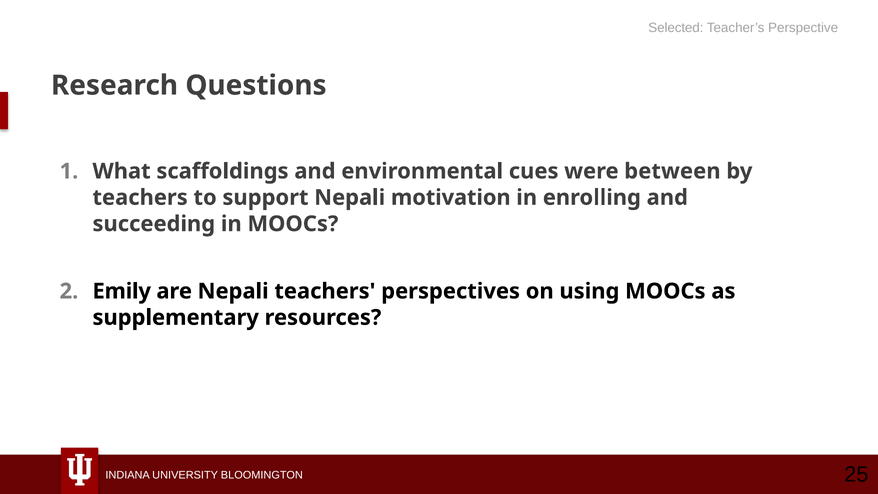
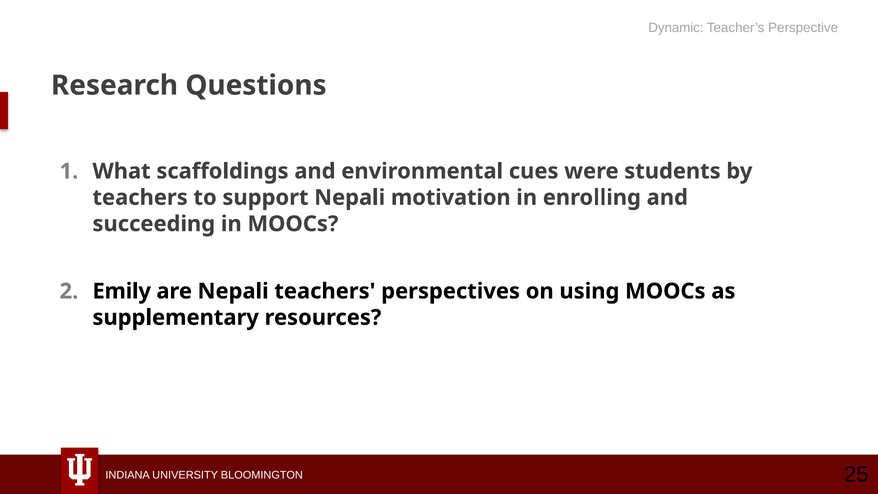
Selected: Selected -> Dynamic (676, 28)
between: between -> students (672, 171)
